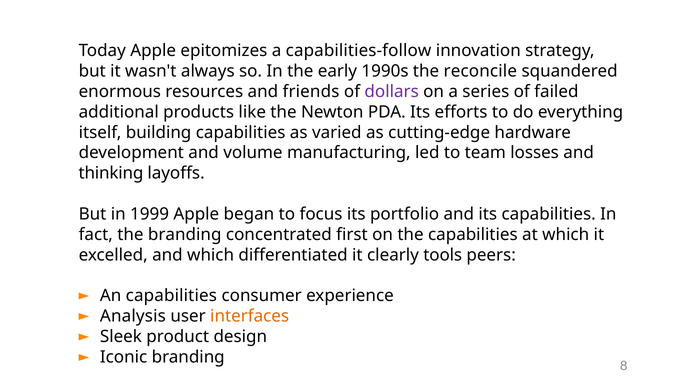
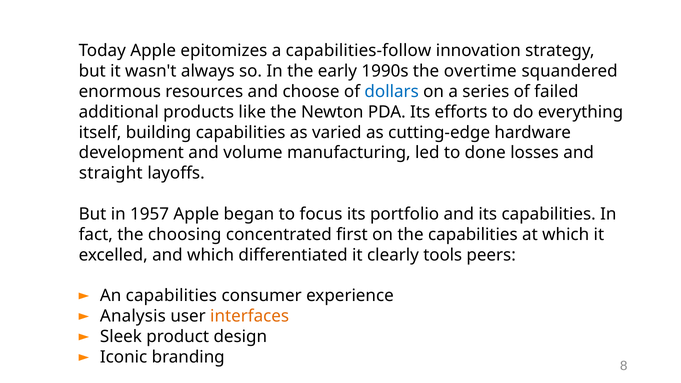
reconcile: reconcile -> overtime (480, 71)
friends: friends -> choose (311, 92)
dollars colour: purple -> blue (392, 92)
team: team -> done (485, 153)
thinking: thinking -> straight (111, 173)
1999: 1999 -> 1957 (150, 214)
the branding: branding -> choosing (185, 235)
